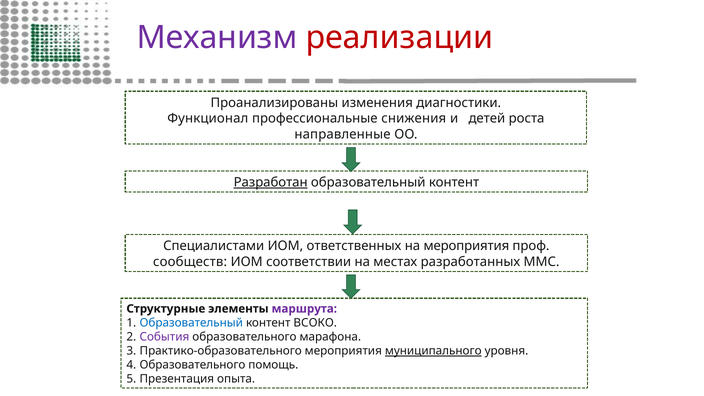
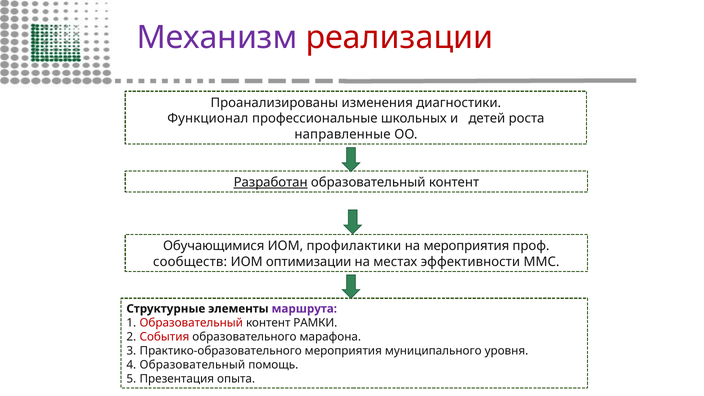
снижения: снижения -> школьных (414, 119)
Специалистами: Специалистами -> Обучающимися (214, 246)
ответственных: ответственных -> профилактики (354, 246)
соответствии: соответствии -> оптимизации (309, 262)
разработанных: разработанных -> эффективности (470, 262)
Образовательный colour: blue -> red (191, 323)
ВСОКО: ВСОКО -> РАМКИ (315, 323)
События colour: purple -> red (164, 337)
муниципального underline: present -> none (433, 351)
Образовательного: Образовательного -> Образовательный (192, 365)
